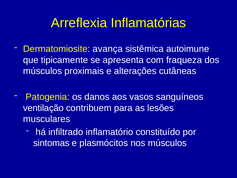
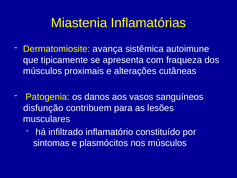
Arreflexia: Arreflexia -> Miastenia (79, 23)
ventilação: ventilação -> disfunção (43, 108)
